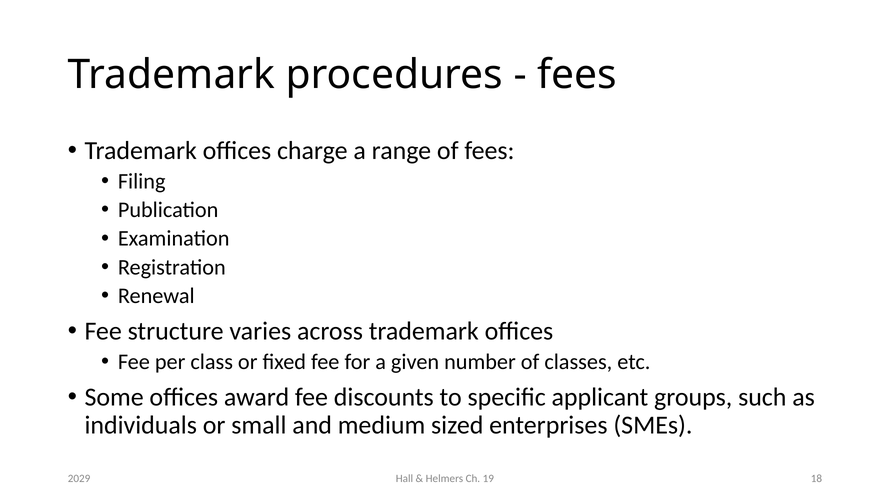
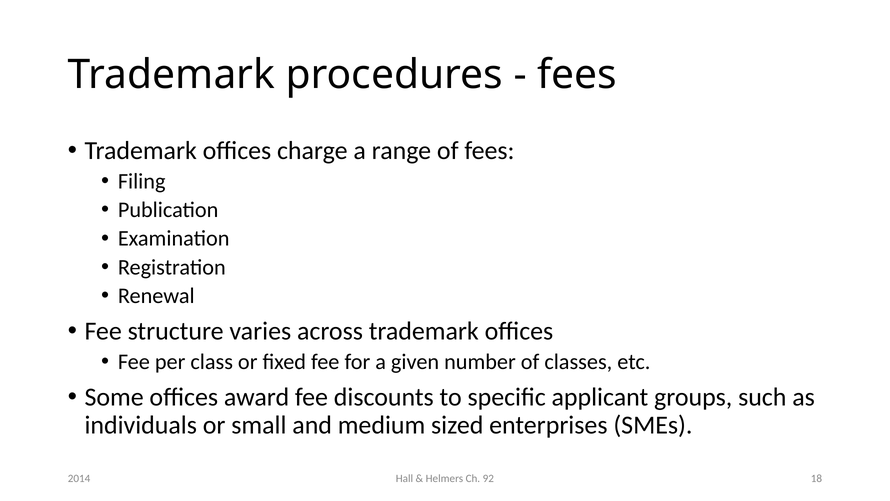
19: 19 -> 92 (488, 478)
2029: 2029 -> 2014 (79, 478)
